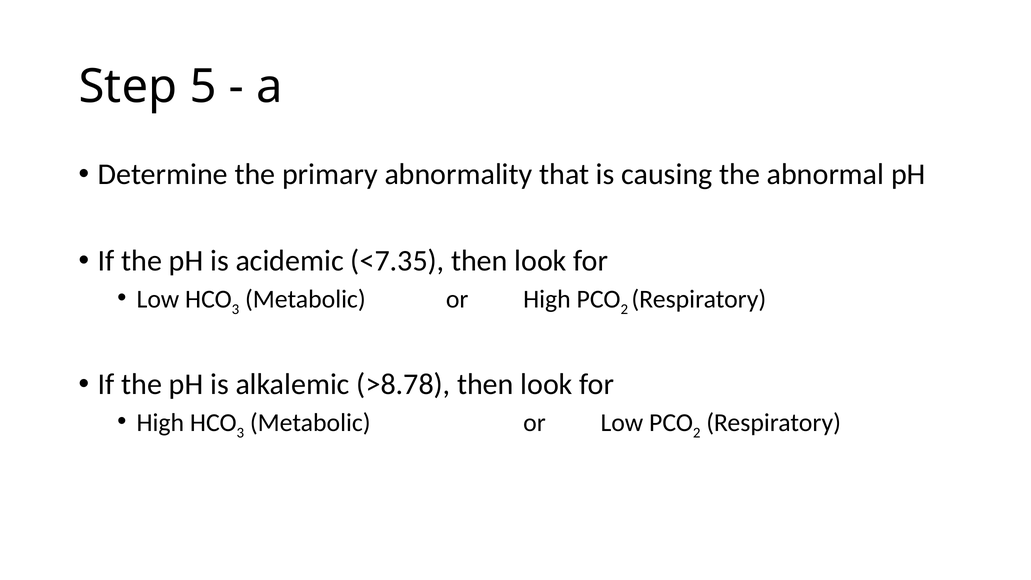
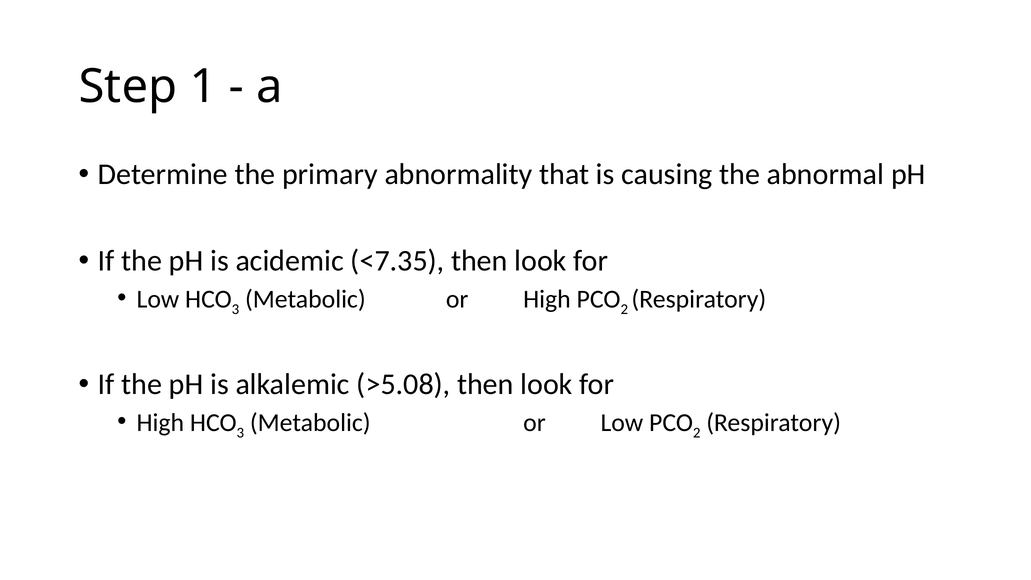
5: 5 -> 1 (203, 87)
>8.78: >8.78 -> >5.08 (403, 384)
